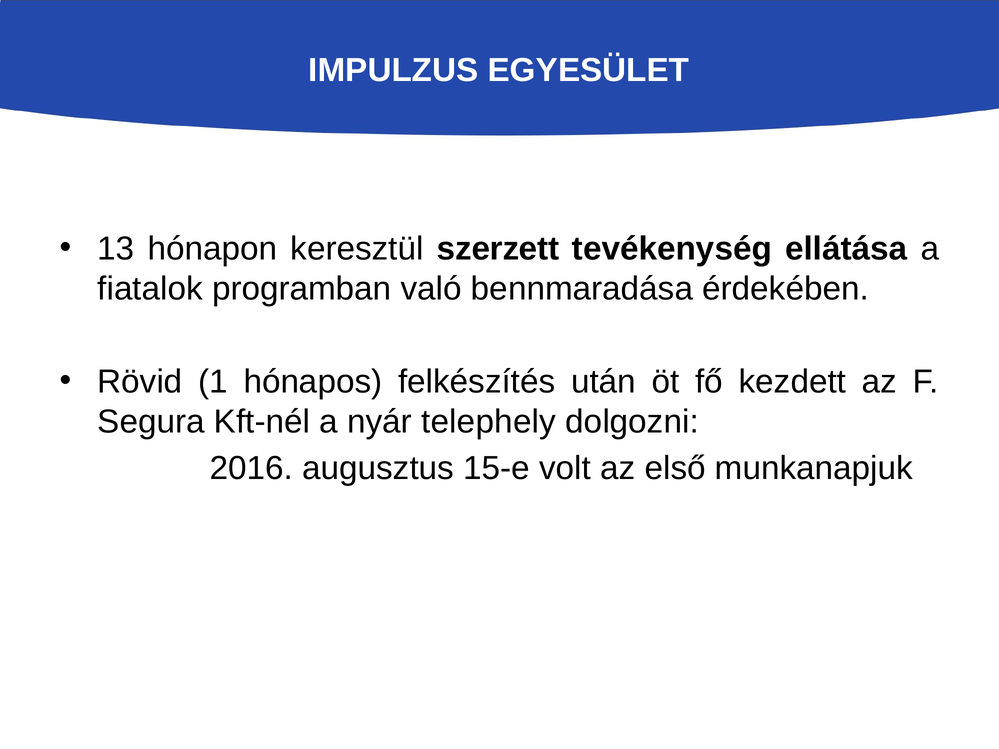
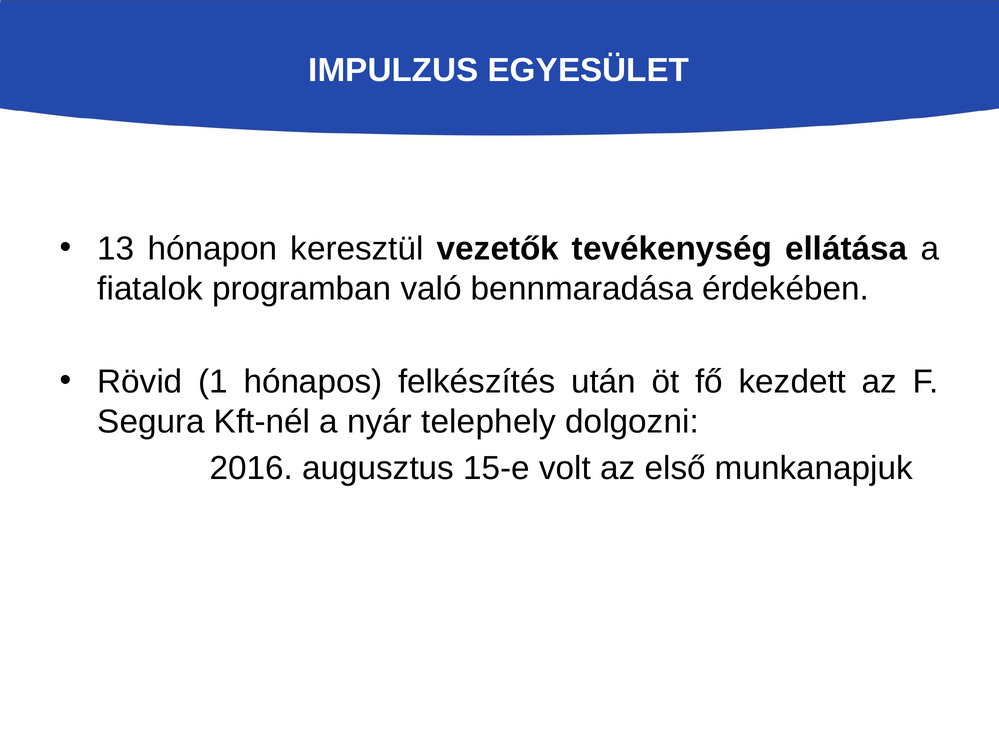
szerzett: szerzett -> vezetők (498, 249)
